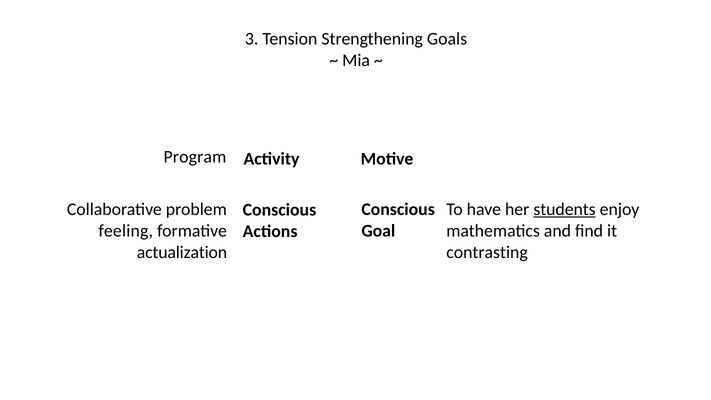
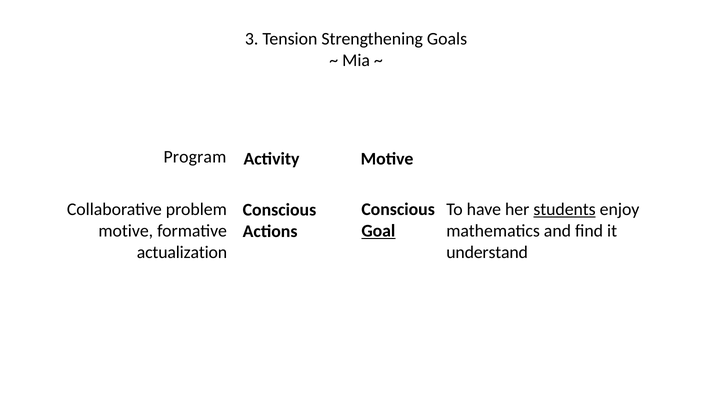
feeling: feeling -> motive (126, 231)
Goal underline: none -> present (378, 231)
contrasting: contrasting -> understand (487, 252)
